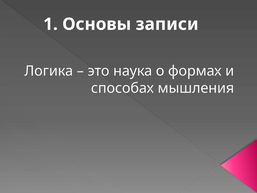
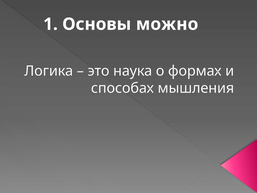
записи: записи -> можно (167, 24)
